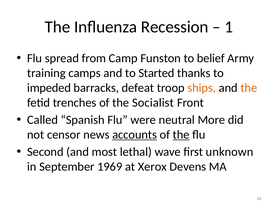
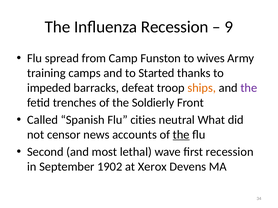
1: 1 -> 9 (229, 27)
belief: belief -> wives (211, 58)
the colour: orange -> purple (249, 88)
Socialist: Socialist -> Soldierly (153, 103)
were: were -> cities (143, 120)
More: More -> What (211, 120)
accounts underline: present -> none (135, 135)
first unknown: unknown -> recession (230, 152)
1969: 1969 -> 1902 (110, 167)
